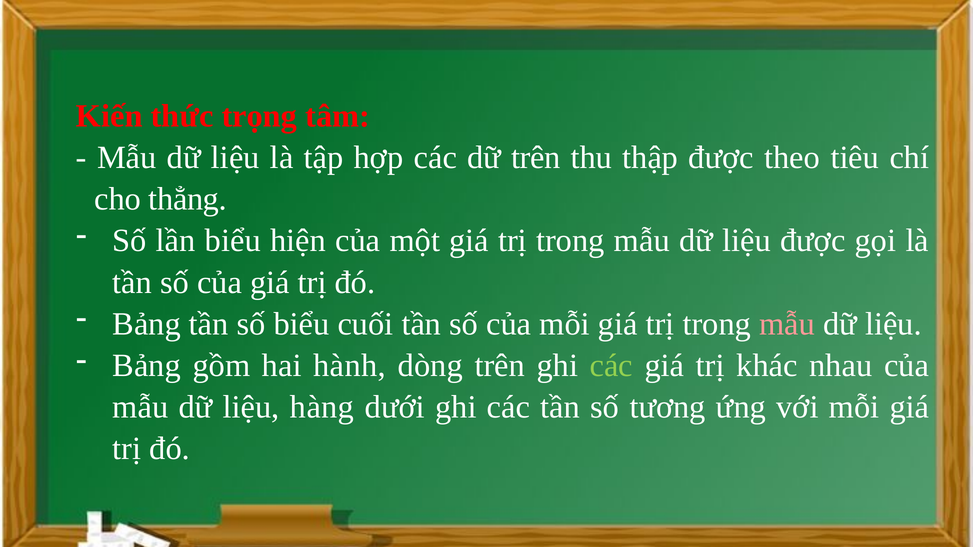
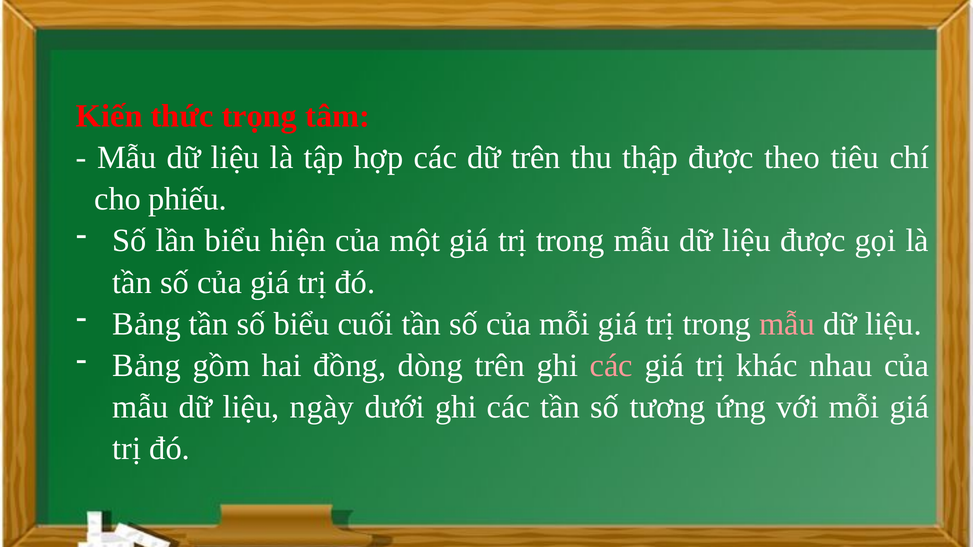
thẳng: thẳng -> phiếu (188, 199)
hành: hành -> đồng (350, 366)
các colour: light green -> pink (611, 366)
hàng: hàng -> ngày (322, 407)
